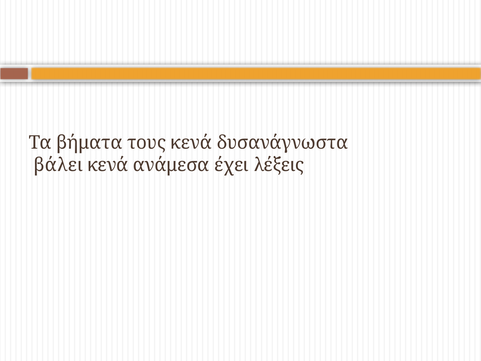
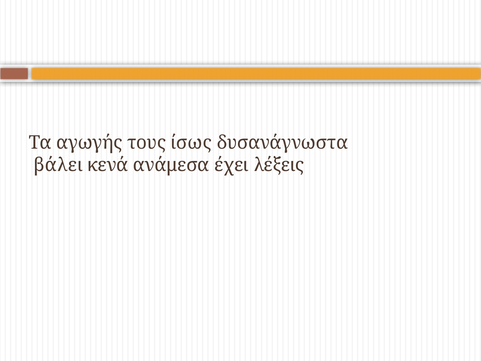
βήματα: βήματα -> αγωγής (89, 143)
τους κενά: κενά -> ίσως (191, 143)
